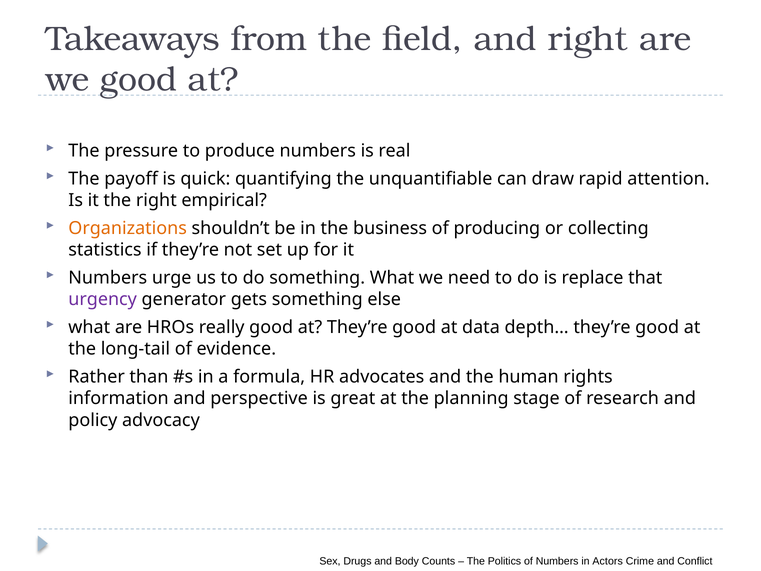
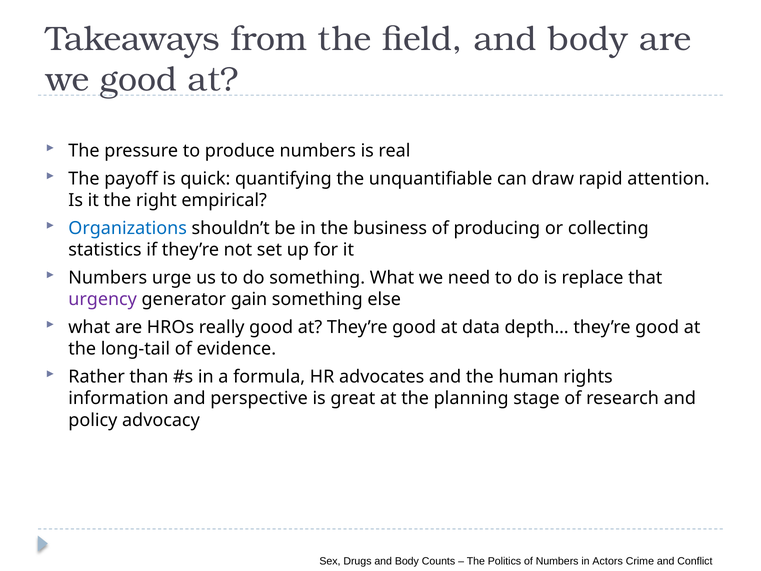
field and right: right -> body (588, 39)
Organizations colour: orange -> blue (128, 228)
gets: gets -> gain (249, 299)
